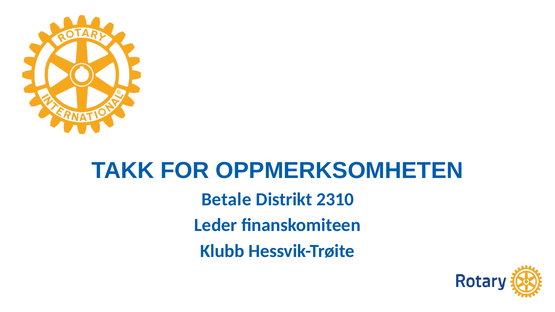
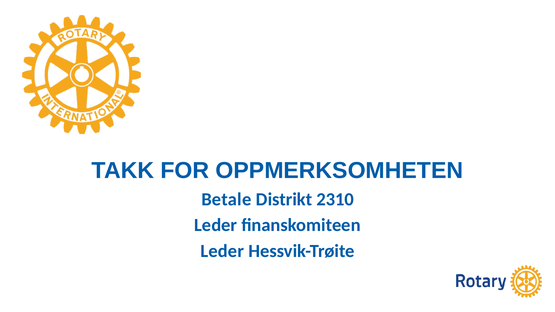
Klubb: Klubb -> Leder (222, 251)
